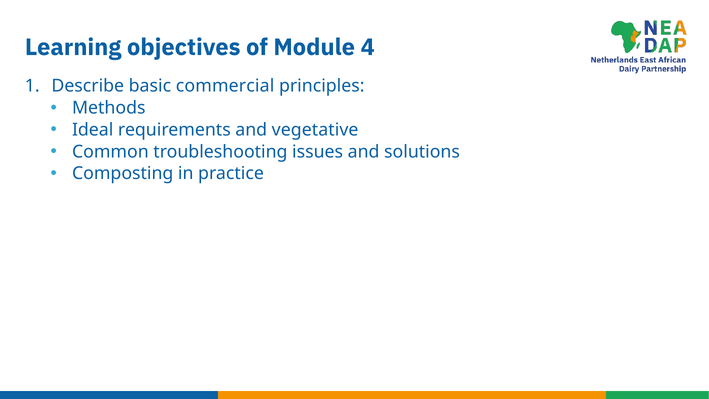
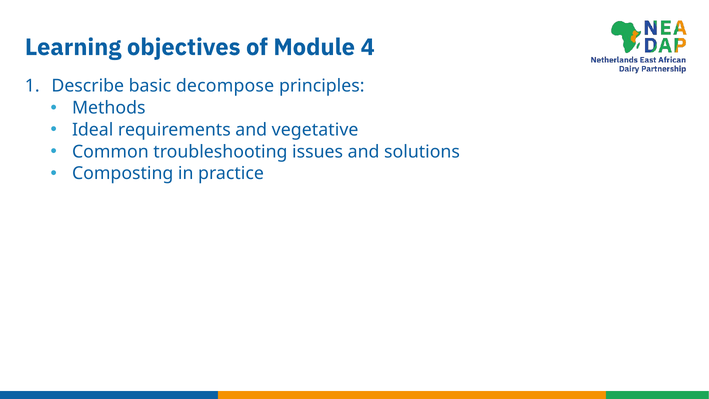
commercial: commercial -> decompose (225, 86)
